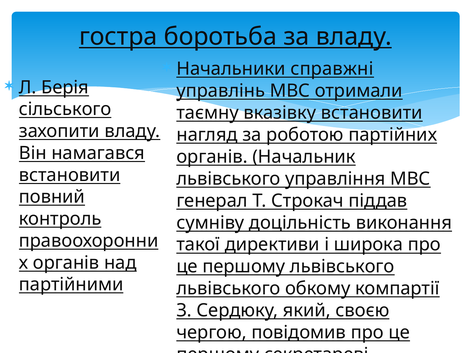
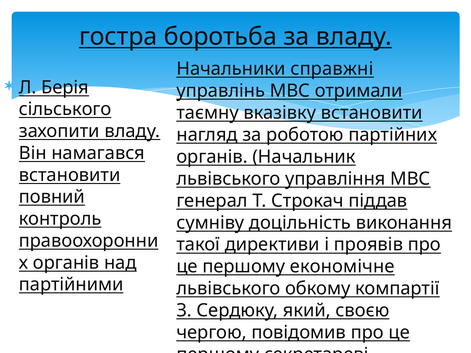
широка: широка -> проявів (368, 245)
першому львівського: львівського -> економічне (342, 267)
